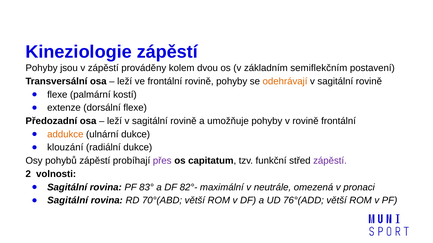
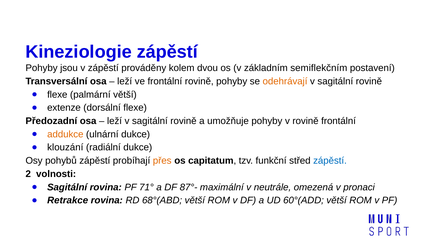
palmární kostí: kostí -> větší (125, 95)
přes colour: purple -> orange (162, 161)
zápěstí colour: purple -> blue (330, 161)
83°: 83° -> 71° (146, 188)
82°-: 82°- -> 87°- (189, 188)
Sagitální: Sagitální -> Retrakce (68, 201)
70°(ABD: 70°(ABD -> 68°(ABD (162, 201)
76°(ADD: 76°(ADD -> 60°(ADD (304, 201)
